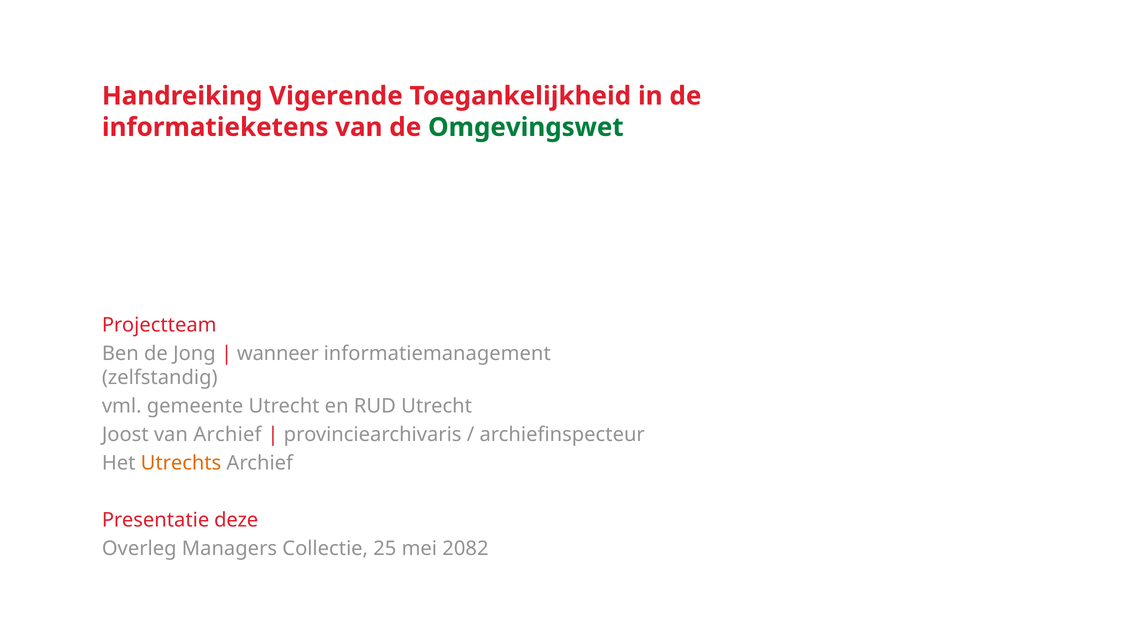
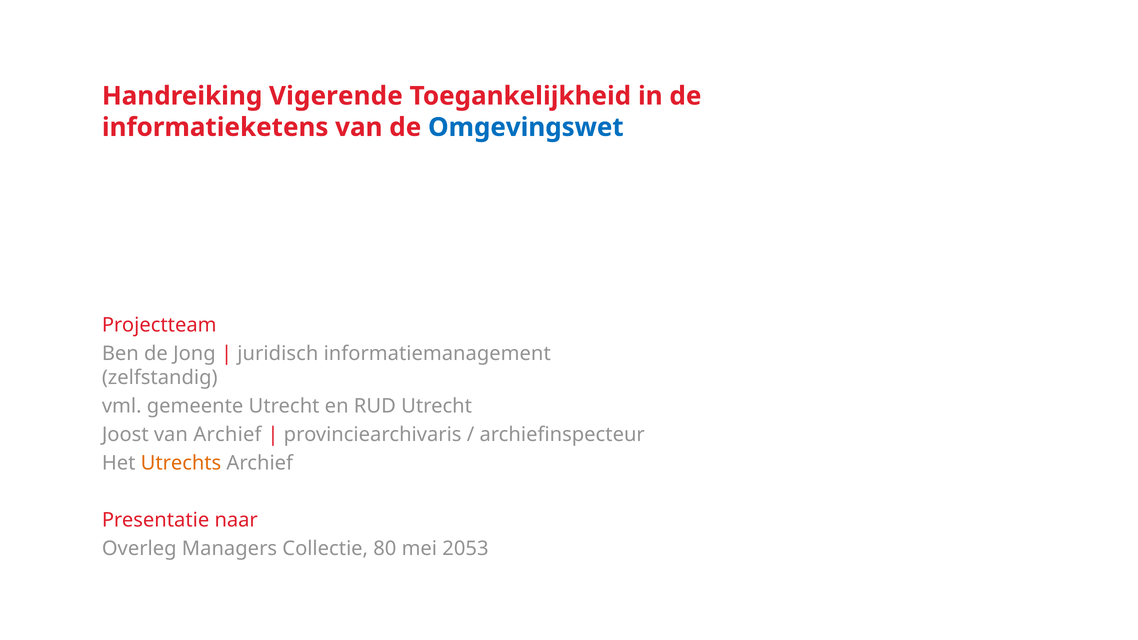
Omgevingswet colour: green -> blue (526, 127)
wanneer: wanneer -> juridisch (278, 354)
deze: deze -> naar (236, 520)
25: 25 -> 80 (385, 549)
2082: 2082 -> 2053 (465, 549)
